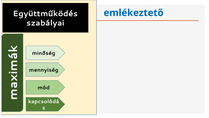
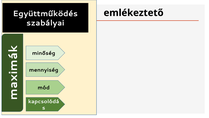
emlékeztető colour: blue -> black (134, 13)
